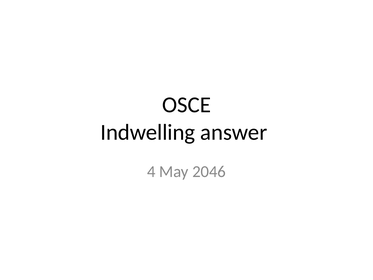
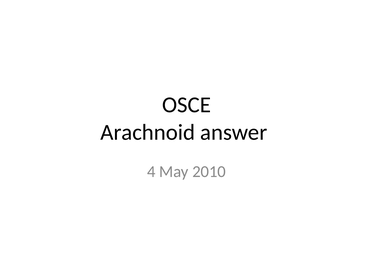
Indwelling: Indwelling -> Arachnoid (148, 132)
2046: 2046 -> 2010 (209, 171)
